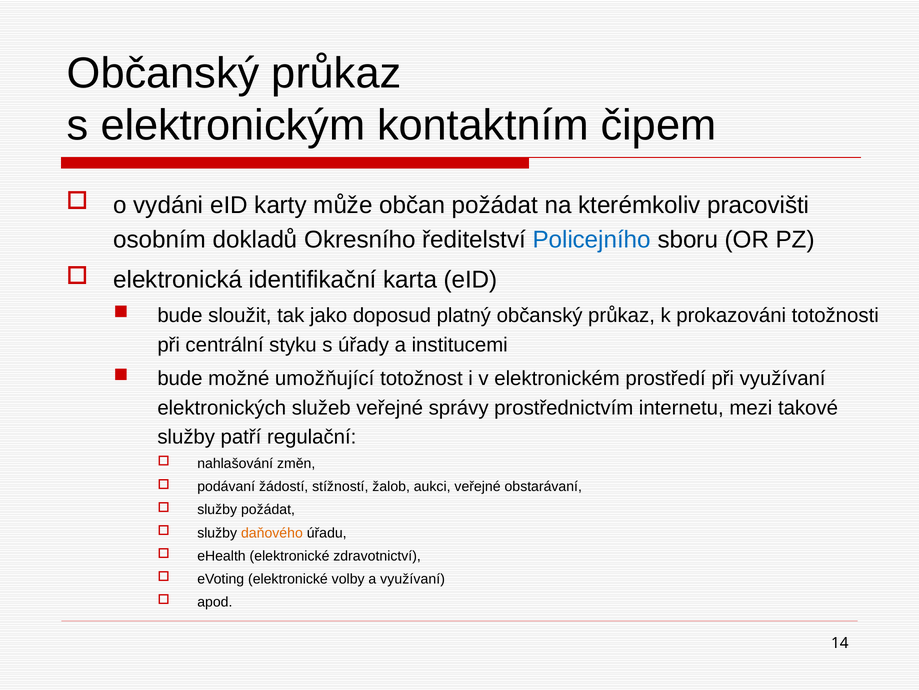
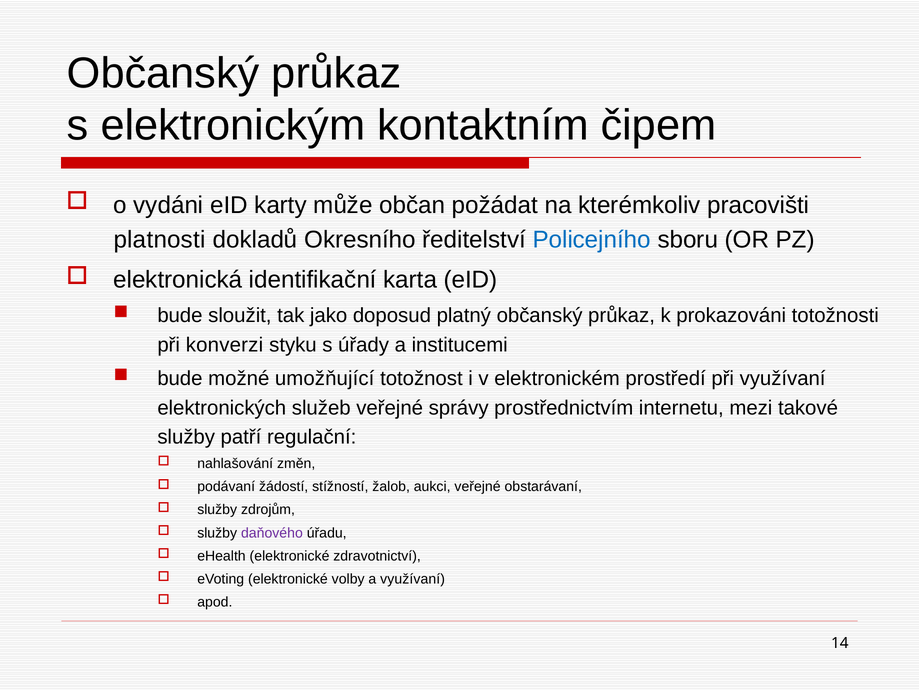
osobním: osobním -> platnosti (160, 240)
centrální: centrální -> konverzi (224, 345)
služby požádat: požádat -> zdrojům (268, 509)
daňového colour: orange -> purple (272, 532)
